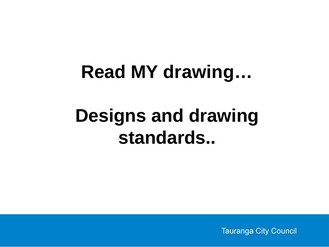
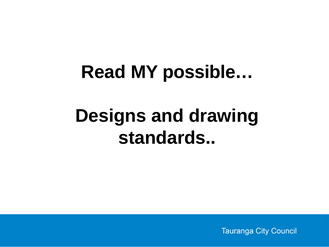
drawing…: drawing… -> possible… (208, 72)
